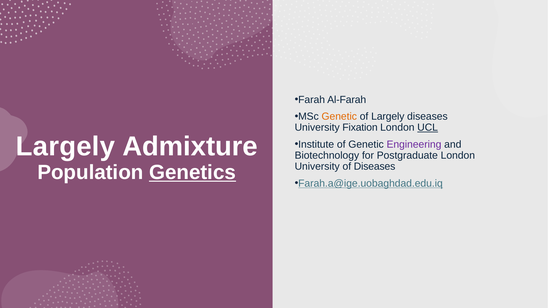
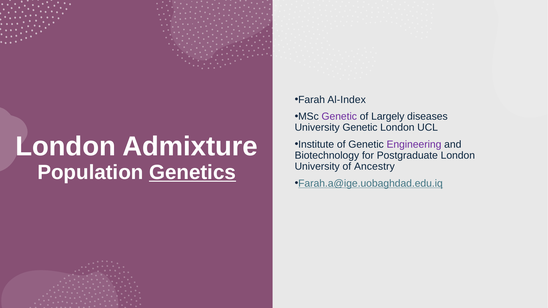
Al-Farah: Al-Farah -> Al-Index (347, 100)
Genetic colour: orange -> purple (339, 117)
University Fixation: Fixation -> Genetic (360, 128)
UCL underline: present -> none (428, 128)
Largely: Largely -> London (66, 147)
of Diseases: Diseases -> Ancestry (374, 167)
